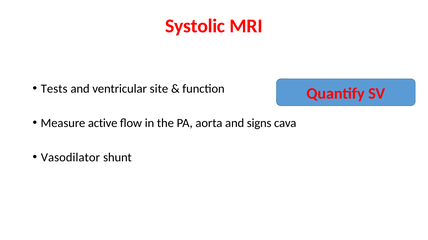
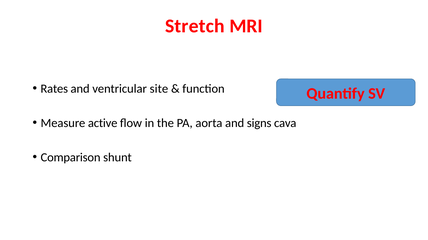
Systolic: Systolic -> Stretch (195, 26)
Tests: Tests -> Rates (54, 89)
Vasodilator: Vasodilator -> Comparison (71, 158)
